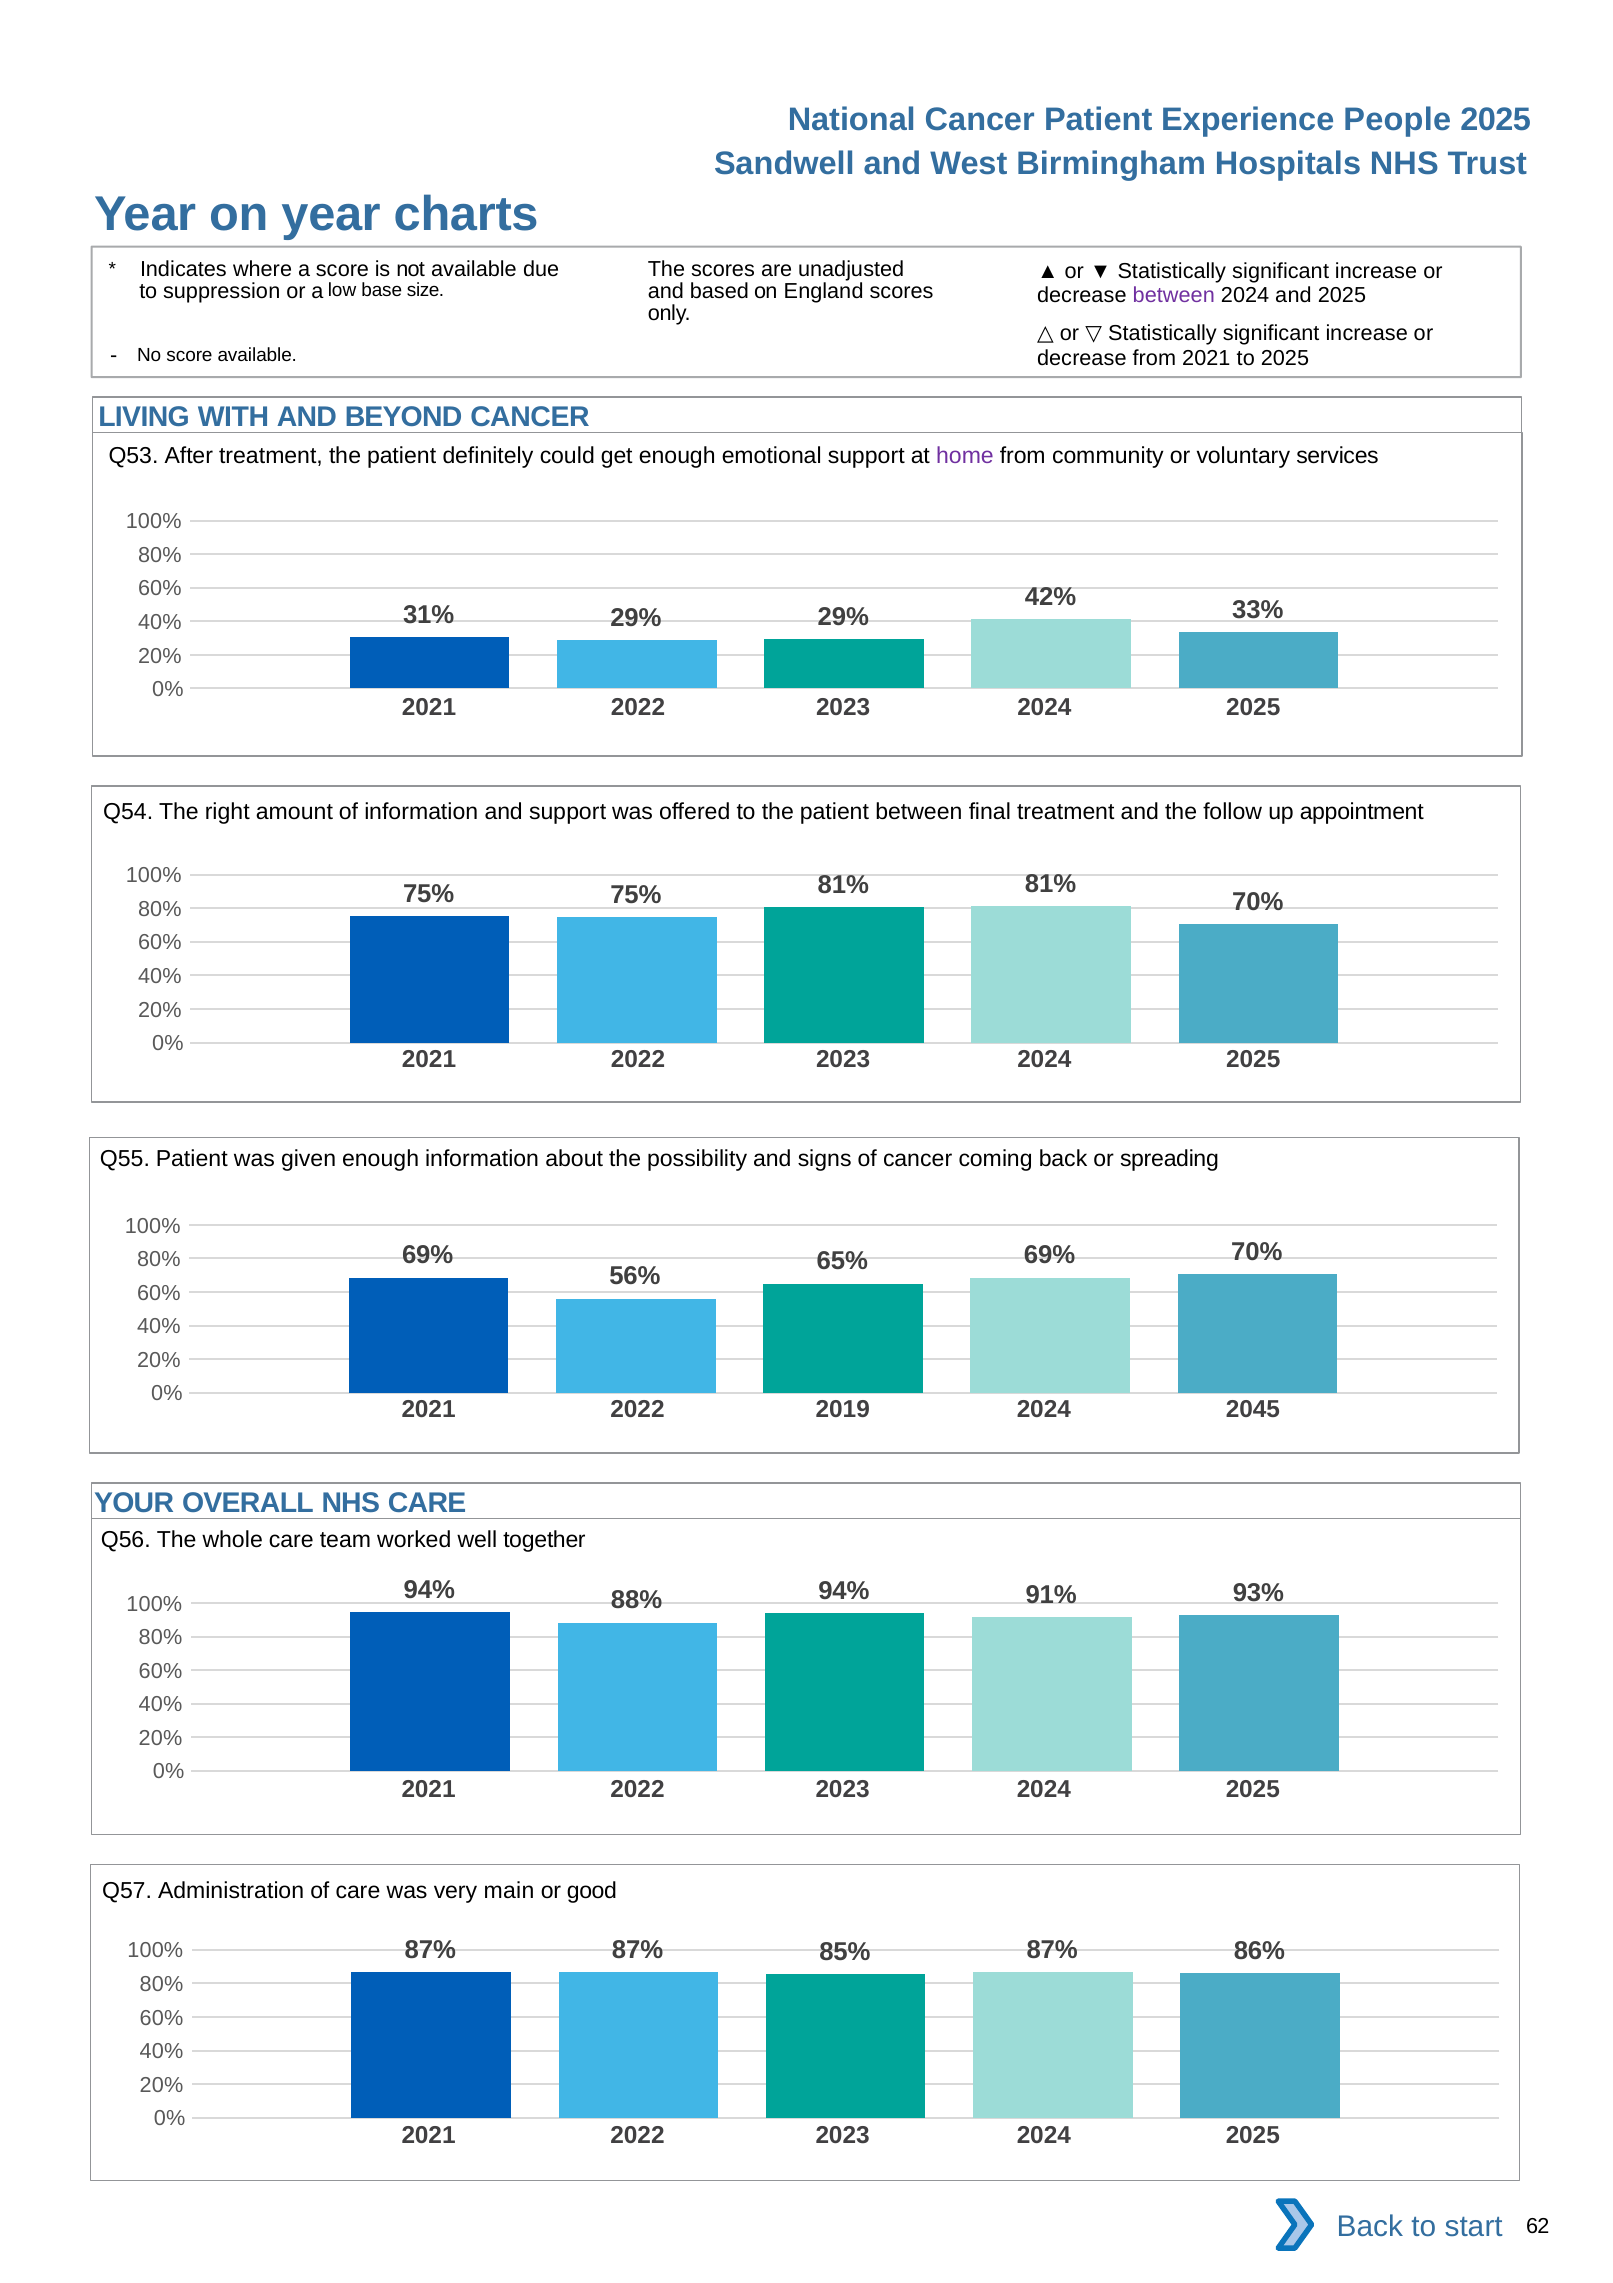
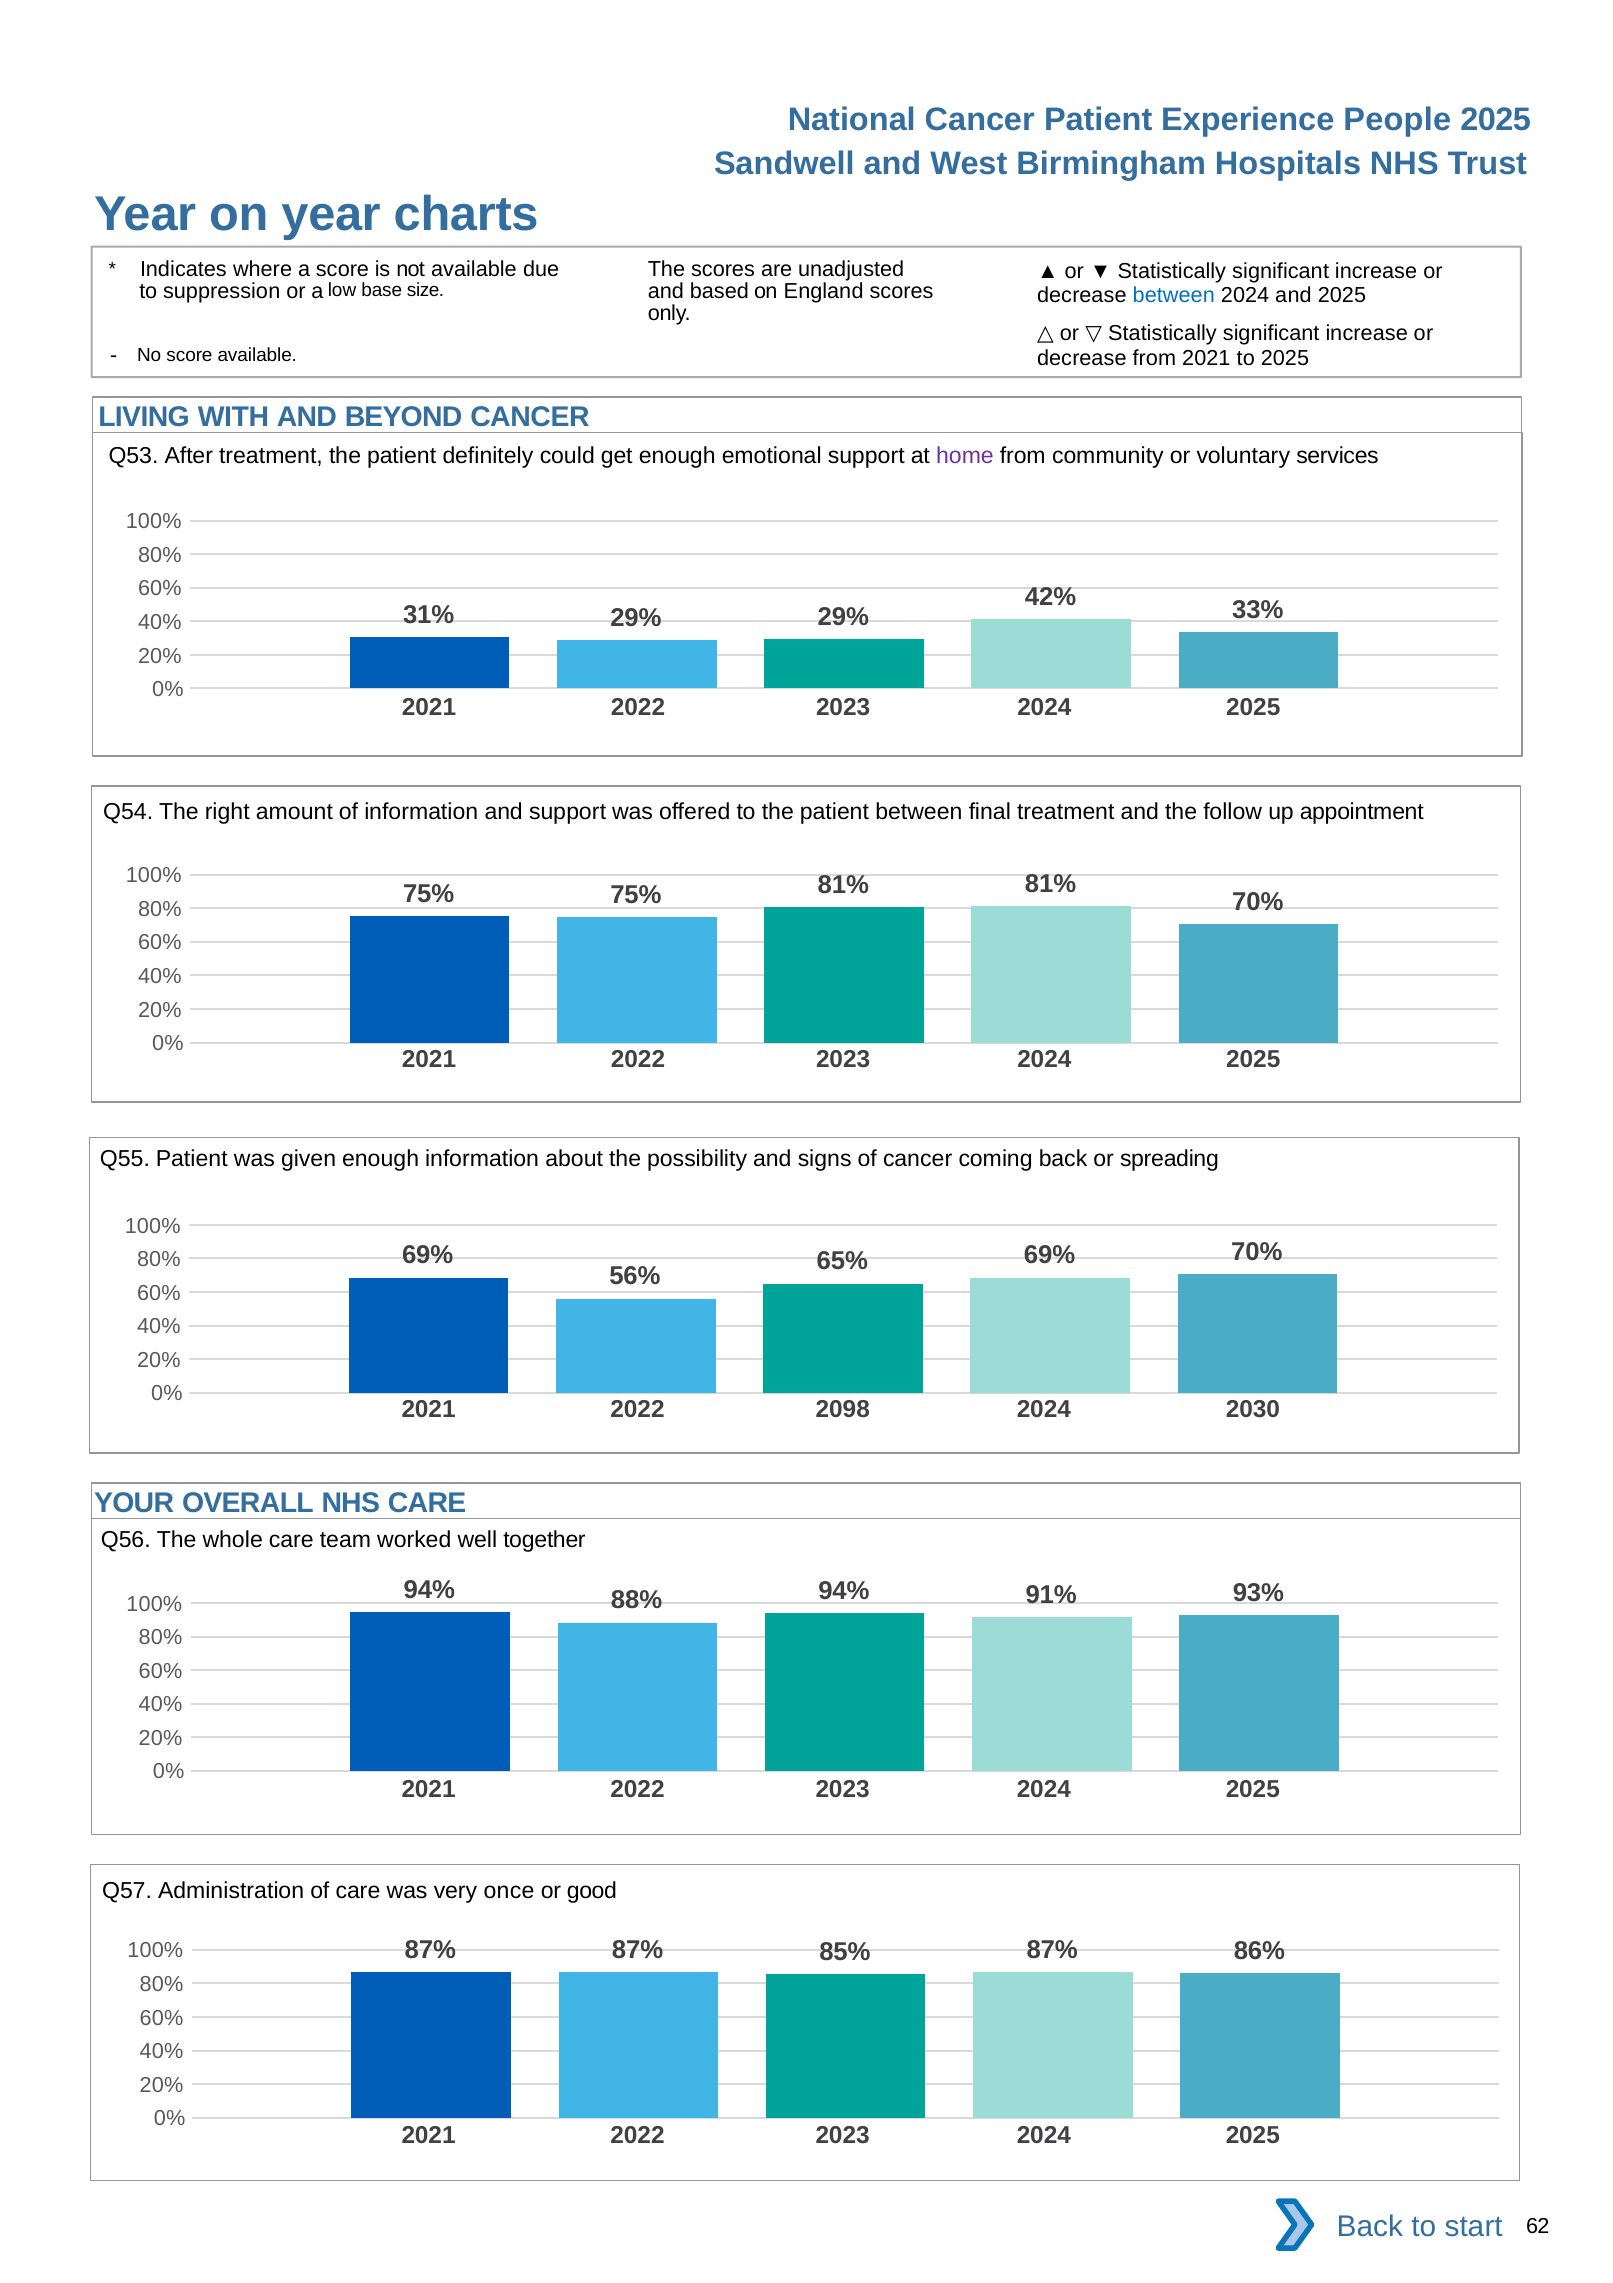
between colour: purple -> blue (1174, 296)
2019: 2019 -> 2098 (843, 1410)
2045: 2045 -> 2030 (1253, 1410)
main: main -> once (509, 1891)
